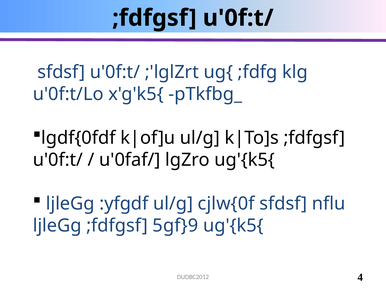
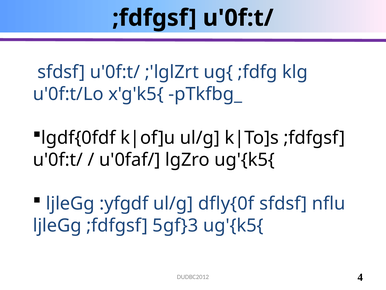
cjlw{0f: cjlw{0f -> dfly{0f (226, 203)
5gf}9: 5gf}9 -> 5gf}3 (175, 225)
